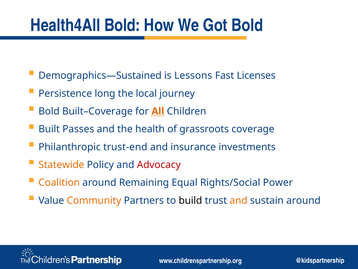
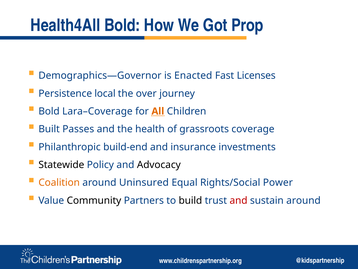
Got Bold: Bold -> Prop (247, 25)
Demographics—Sustained: Demographics—Sustained -> Demographics—Governor (100, 75)
Lessons: Lessons -> Enacted (193, 75)
long: long -> local (105, 93)
local: local -> over (146, 93)
Built–Coverage: Built–Coverage -> Lara–Coverage (97, 111)
trust-end: trust-end -> build-end (125, 147)
Statewide colour: orange -> black (61, 165)
Advocacy colour: red -> black (159, 165)
Remaining: Remaining -> Uninsured (144, 182)
Community colour: orange -> black (94, 200)
and colour: orange -> red (239, 200)
